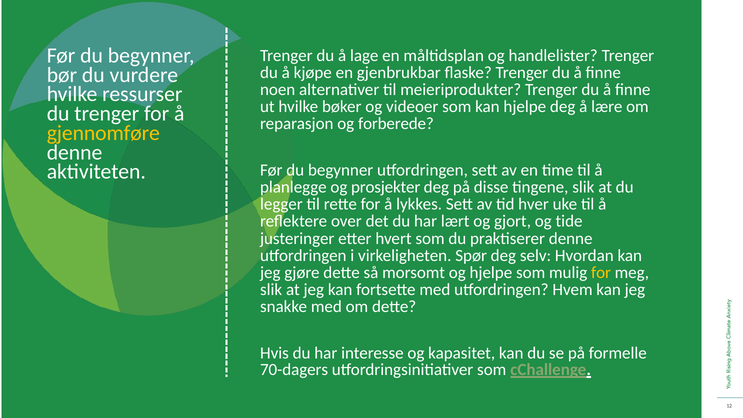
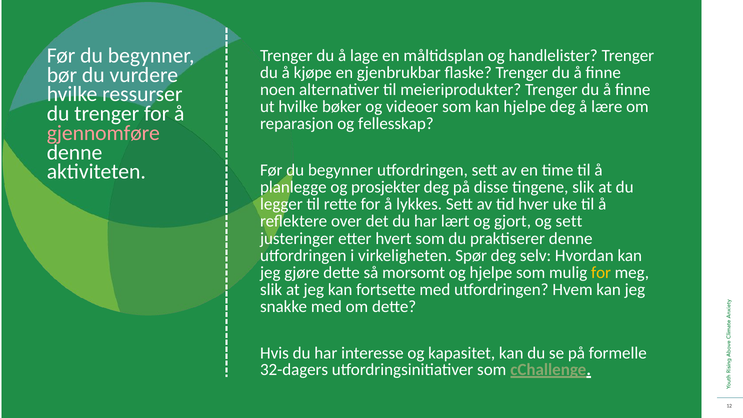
forberede: forberede -> fellesskap (396, 124)
gjennomføre colour: yellow -> pink (103, 133)
og tide: tide -> sett (569, 221)
70-dagers: 70-dagers -> 32-dagers (294, 370)
